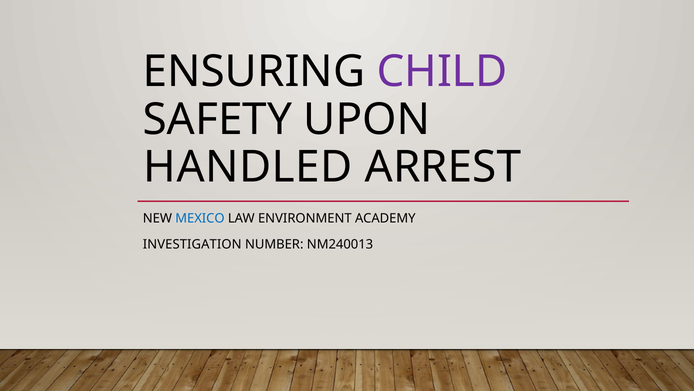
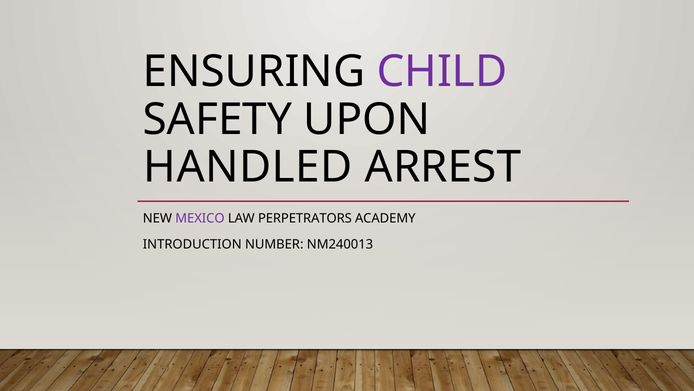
MEXICO colour: blue -> purple (200, 218)
ENVIRONMENT: ENVIRONMENT -> PERPETRATORS (305, 218)
INVESTIGATION: INVESTIGATION -> INTRODUCTION (192, 244)
